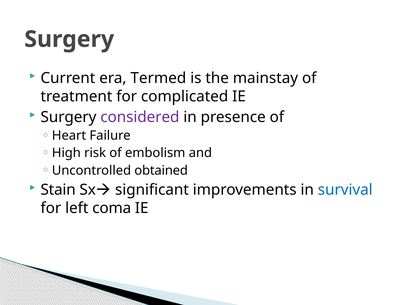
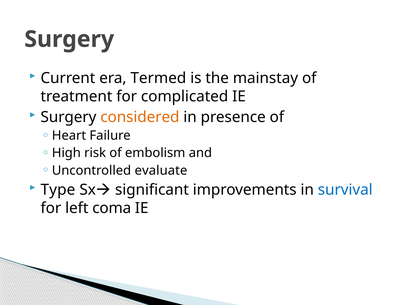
considered colour: purple -> orange (140, 117)
obtained: obtained -> evaluate (161, 170)
Stain: Stain -> Type (58, 189)
